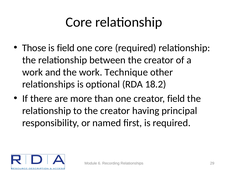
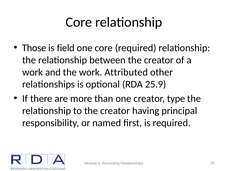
Technique: Technique -> Attributed (126, 72)
18.2: 18.2 -> 25.9 (156, 84)
creator field: field -> type (176, 99)
